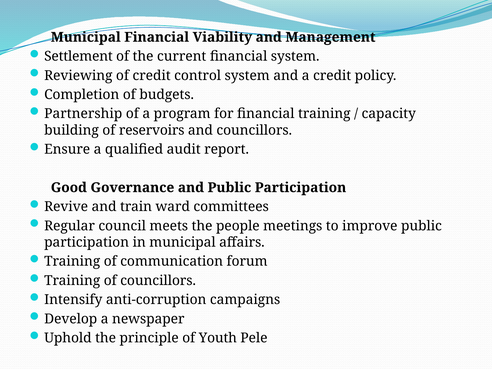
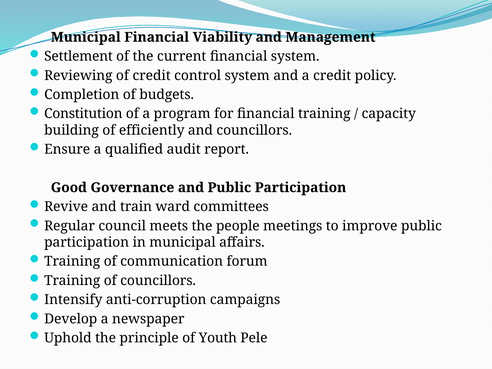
Partnership: Partnership -> Constitution (83, 114)
reservoirs: reservoirs -> efficiently (152, 130)
